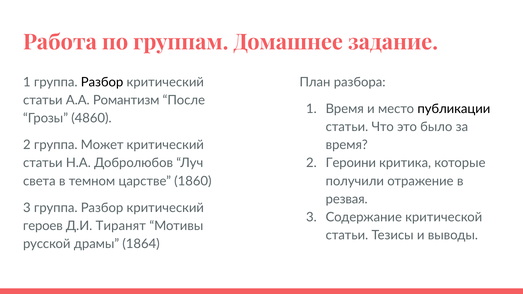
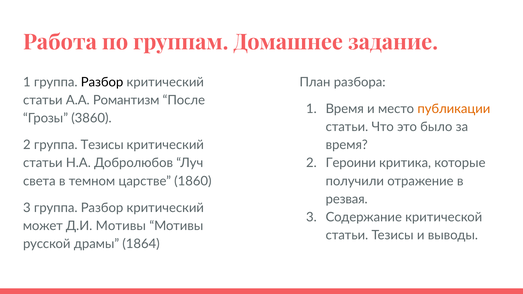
публикации colour: black -> orange (454, 109)
4860: 4860 -> 3860 (91, 118)
группа Может: Может -> Тезисы (102, 145)
героев: героев -> может (43, 226)
Д.И Тиранят: Тиранят -> Мотивы (121, 226)
